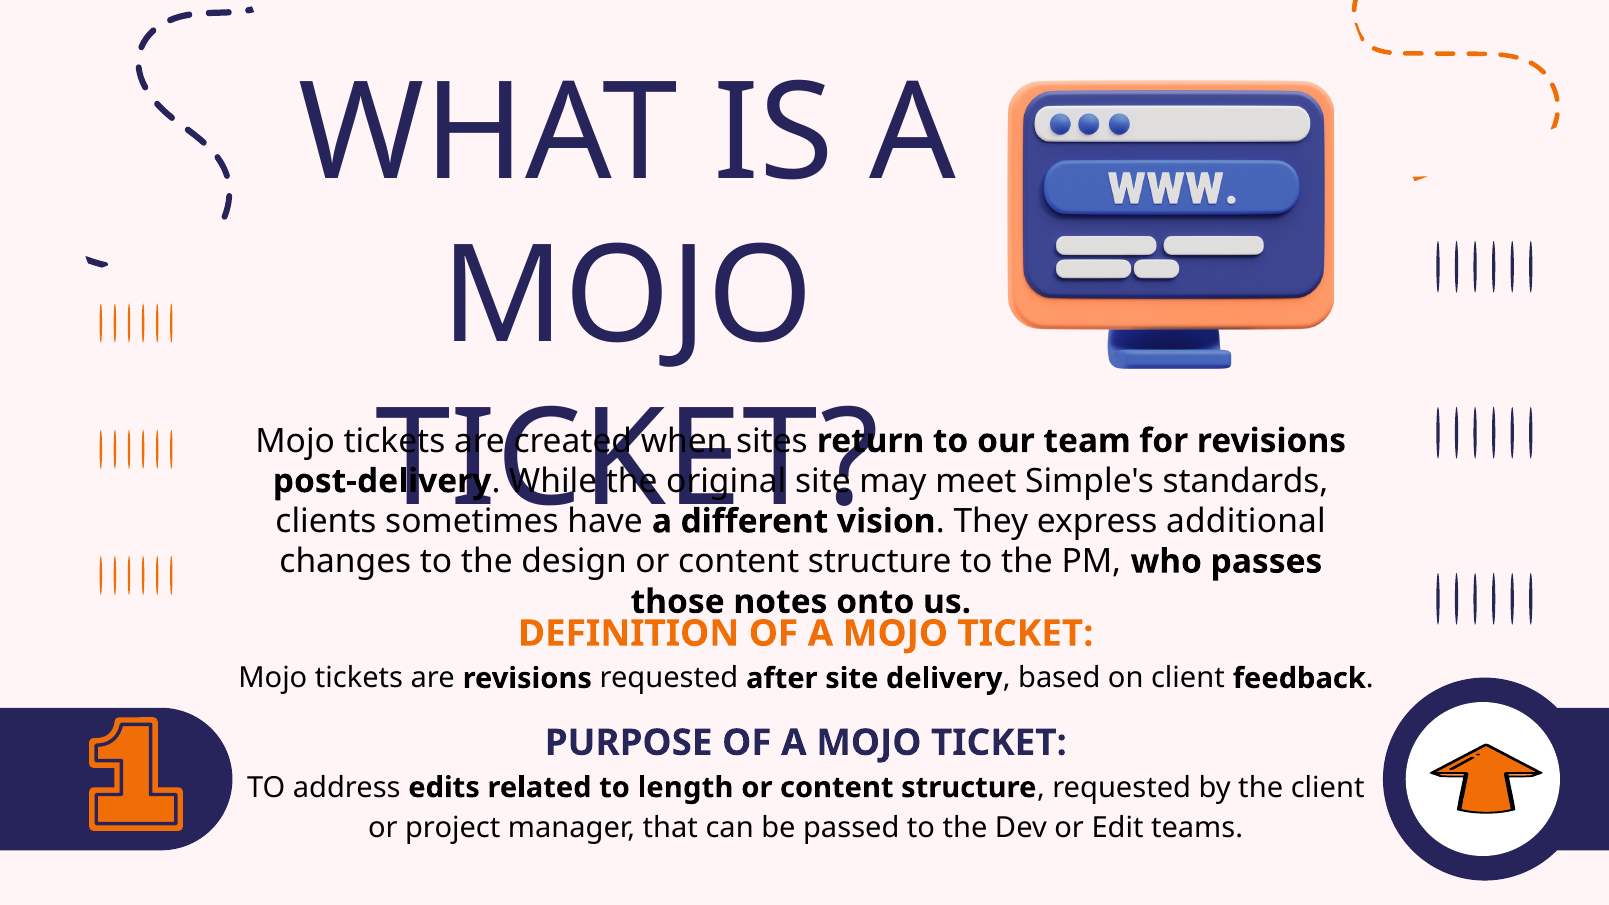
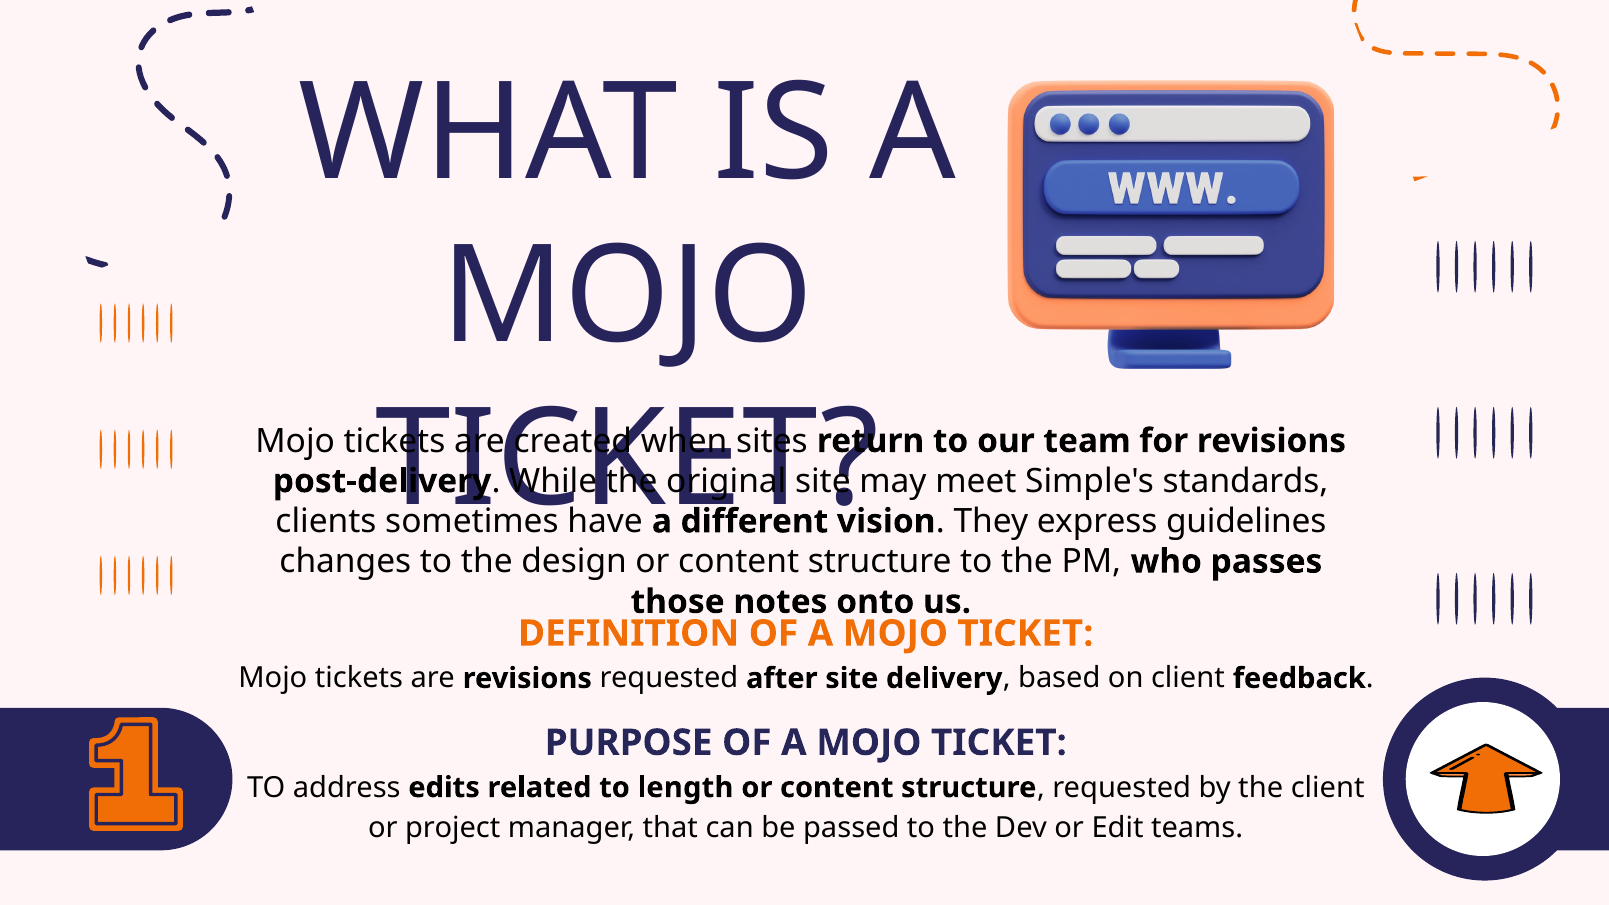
additional: additional -> guidelines (1246, 521)
